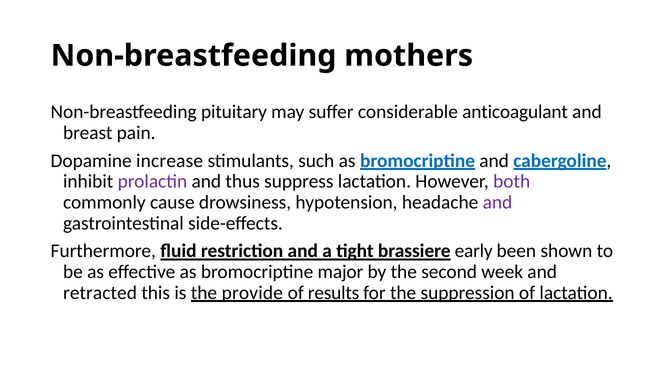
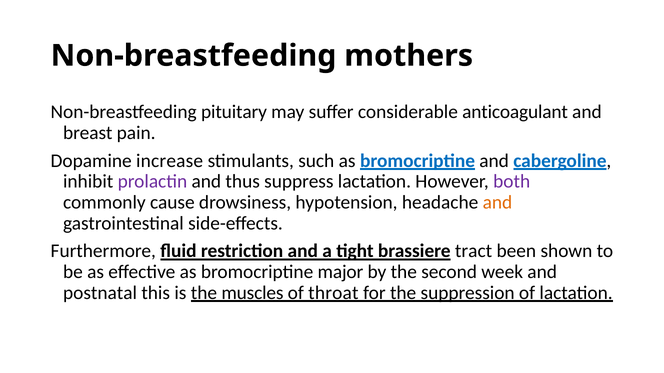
and colour: purple -> orange (497, 203)
early: early -> tract (474, 251)
retracted: retracted -> postnatal (100, 293)
provide: provide -> muscles (252, 293)
results: results -> throat (333, 293)
